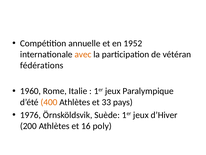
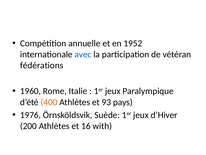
avec colour: orange -> blue (83, 54)
33: 33 -> 93 (106, 102)
poly: poly -> with (102, 126)
